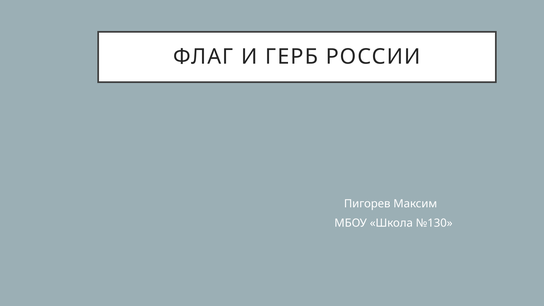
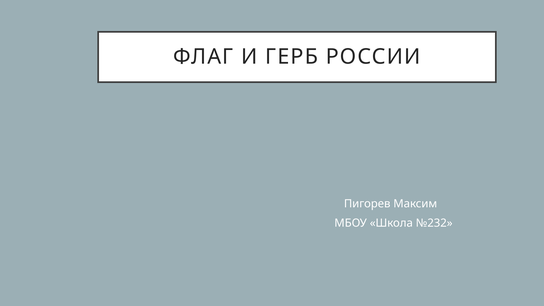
№130: №130 -> №232 (434, 223)
